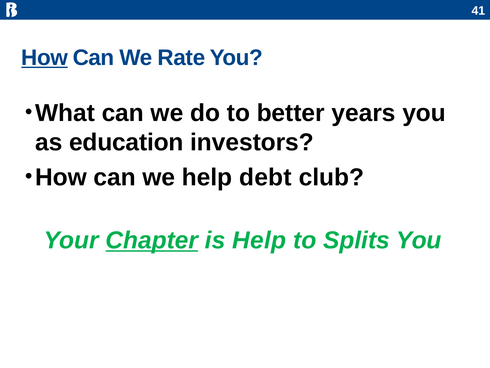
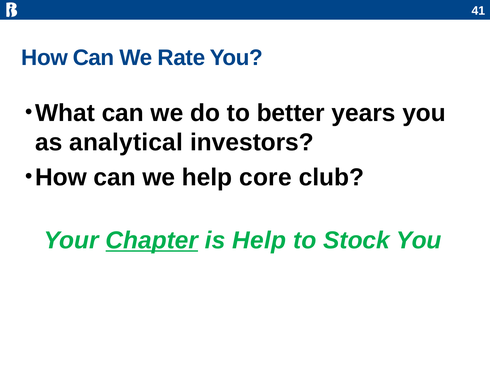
How underline: present -> none (45, 58)
education: education -> analytical (126, 142)
debt: debt -> core (265, 177)
Splits: Splits -> Stock (357, 240)
